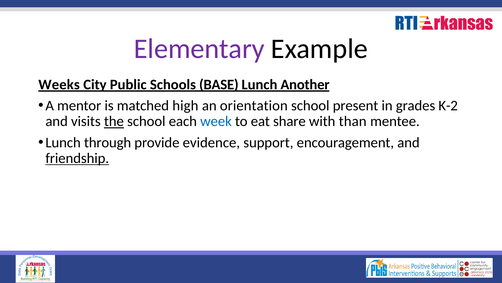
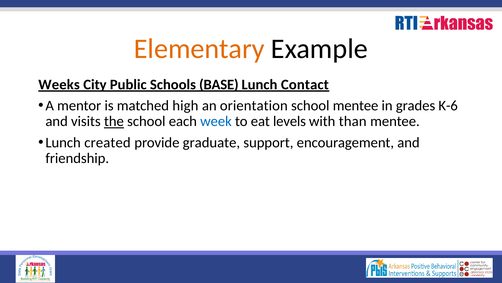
Elementary colour: purple -> orange (199, 49)
Another: Another -> Contact (305, 84)
school present: present -> mentee (356, 105)
K-2: K-2 -> K-6 (448, 105)
share: share -> levels (289, 121)
through: through -> created (107, 142)
evidence: evidence -> graduate (211, 142)
friendship underline: present -> none (77, 158)
